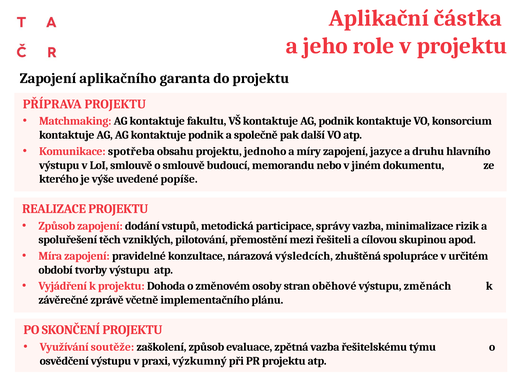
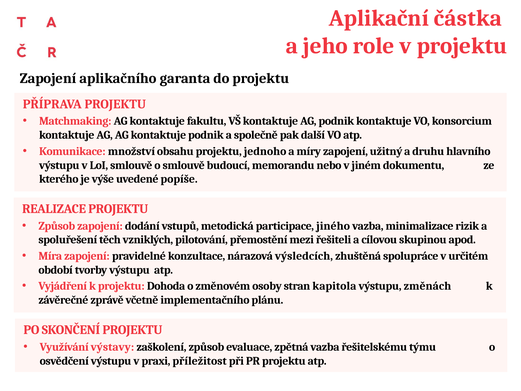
spotřeba: spotřeba -> množství (131, 151)
jazyce: jazyce -> užitný (386, 151)
správy: správy -> jiného (333, 226)
oběhové: oběhové -> kapitola (334, 286)
soutěže: soutěže -> výstavy (112, 347)
výzkumný: výzkumný -> příležitost (200, 361)
